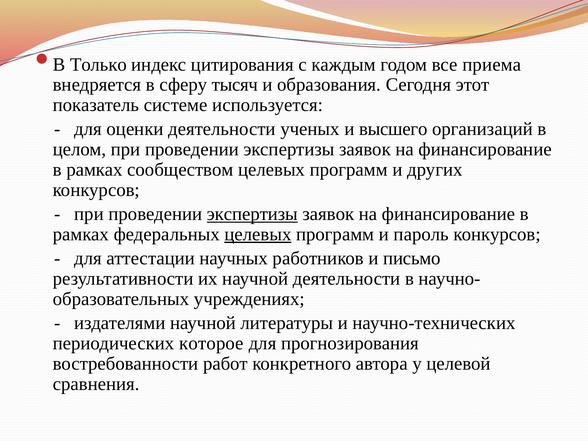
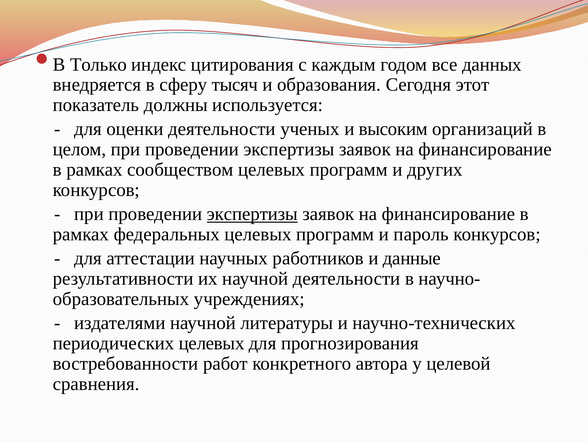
приема: приема -> данных (492, 64)
системе: системе -> должны (176, 105)
высшего: высшего -> высоким (393, 129)
целевых underline: present -> none (258, 234)
письмо: письмо -> данные (412, 258)
периодических которое: которое -> целевых (212, 343)
